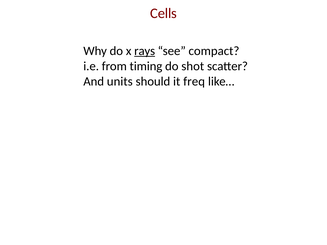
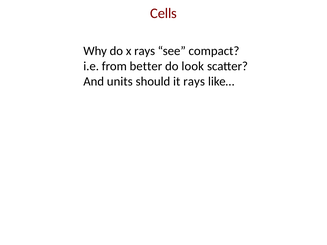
rays underline: present -> none (145, 51)
timing: timing -> better (146, 66)
shot: shot -> look (193, 66)
it freq: freq -> rays (194, 82)
